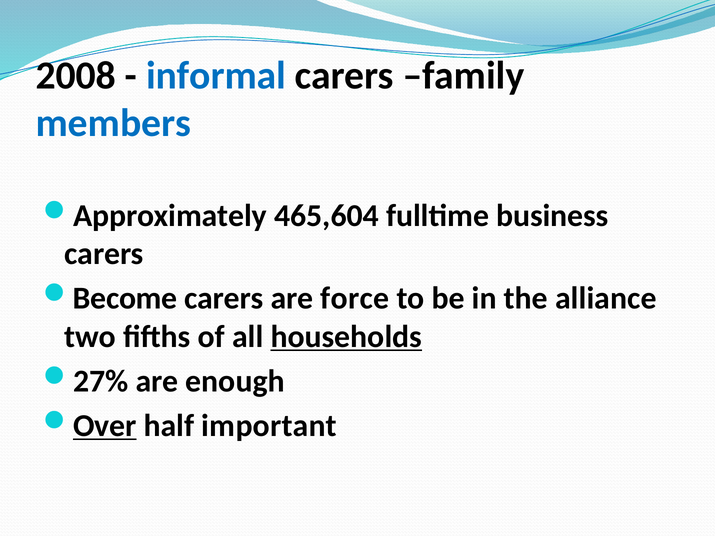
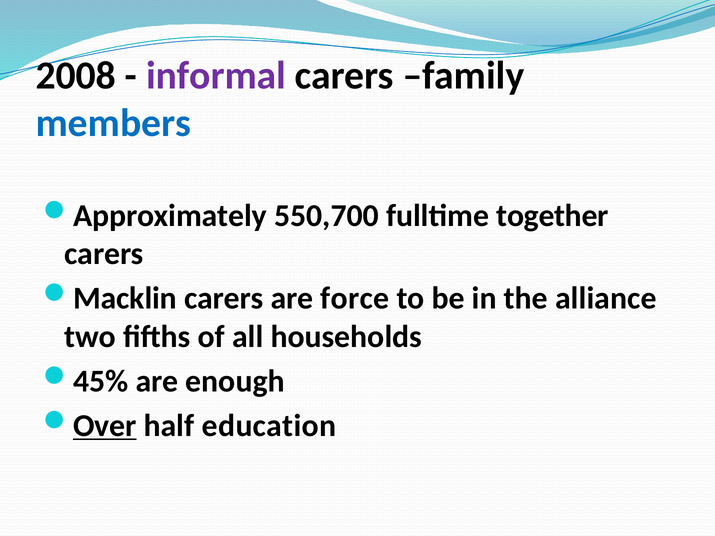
informal colour: blue -> purple (216, 76)
465,604: 465,604 -> 550,700 (326, 216)
business: business -> together (553, 216)
Become: Become -> Macklin (125, 299)
households underline: present -> none (346, 337)
27%: 27% -> 45% (101, 381)
important: important -> education (269, 426)
